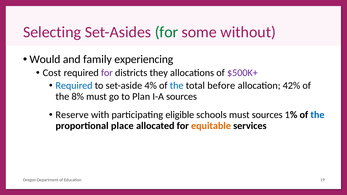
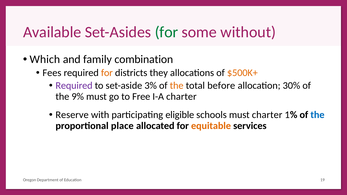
Selecting: Selecting -> Available (52, 32)
Would: Would -> Which (45, 59)
experiencing: experiencing -> combination (144, 59)
Cost: Cost -> Fees (52, 73)
for colour: purple -> orange (107, 73)
$500K+ colour: purple -> orange (242, 73)
Required colour: blue -> purple (74, 86)
4%: 4% -> 3% (151, 86)
the colour: blue -> orange (177, 86)
42%: 42% -> 30% (291, 86)
8%: 8% -> 9% (78, 97)
Plan: Plan -> Free (141, 97)
I-A sources: sources -> charter (181, 97)
must sources: sources -> charter (267, 115)
